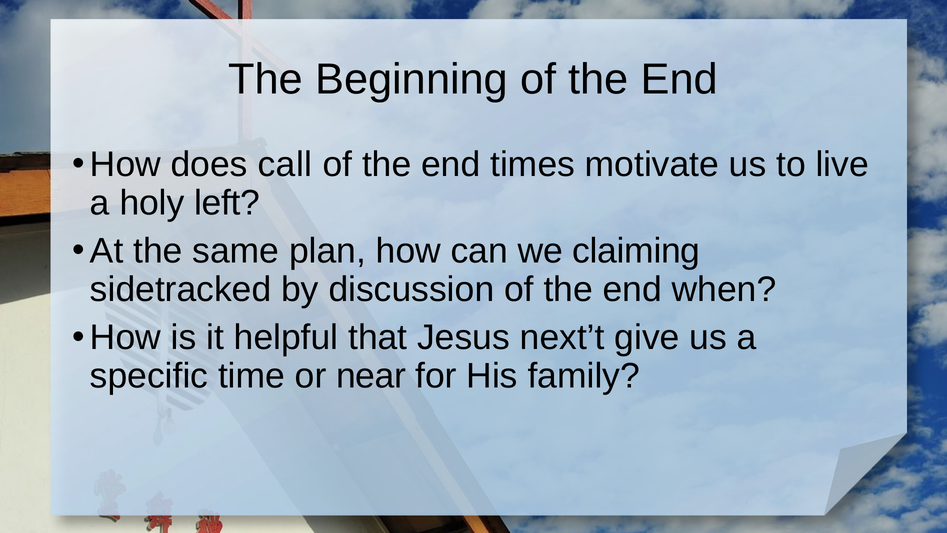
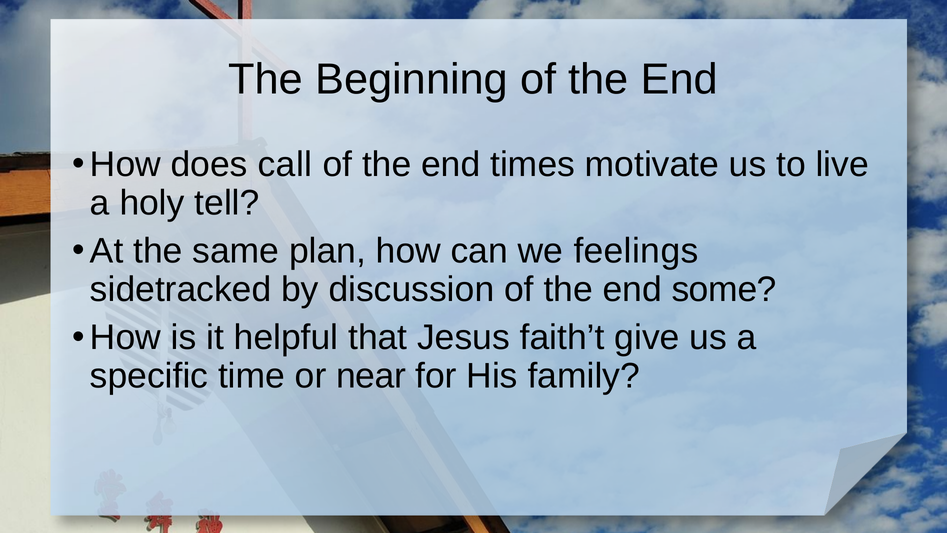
left: left -> tell (227, 203)
claiming: claiming -> feelings (636, 251)
when: when -> some (724, 289)
next’t: next’t -> faith’t (562, 338)
